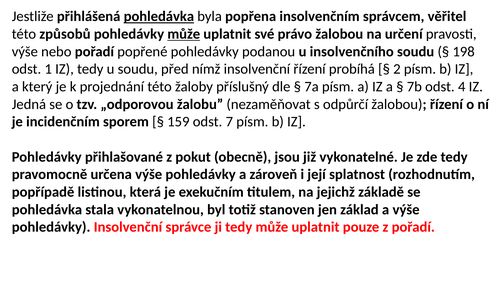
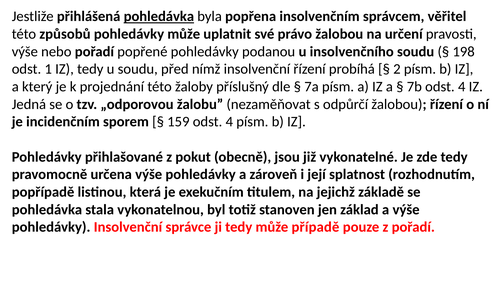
může underline: present -> none (184, 34)
159 odst 7: 7 -> 4 (229, 122)
tedy může uplatnit: uplatnit -> případě (315, 227)
